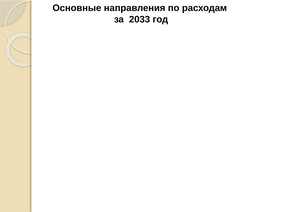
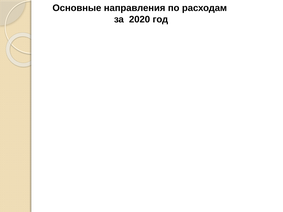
2033: 2033 -> 2020 (140, 19)
